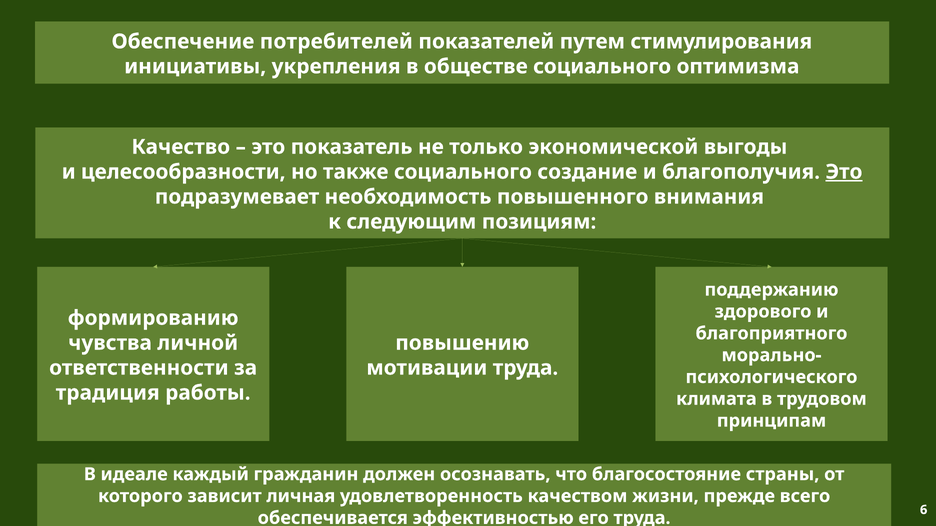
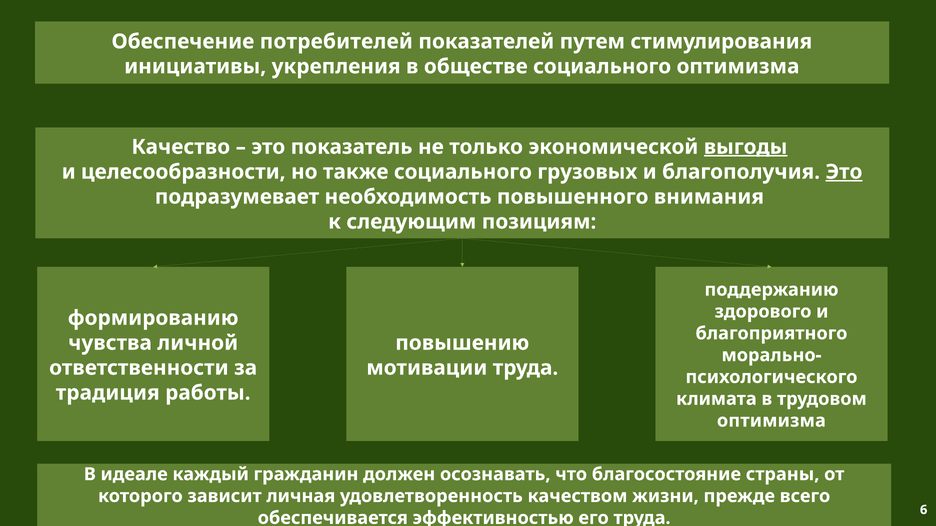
выгоды underline: none -> present (746, 147)
создание: создание -> грузовых (587, 172)
принципам: принципам -> оптимизма (771, 421)
